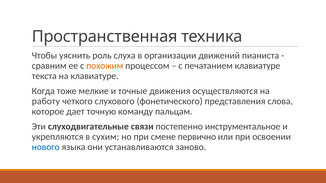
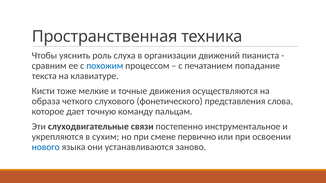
похожим colour: orange -> blue (105, 66)
печатанием клавиатуре: клавиатуре -> попадание (257, 66)
Когда: Когда -> Кисти (43, 91)
работу: работу -> образа (46, 101)
